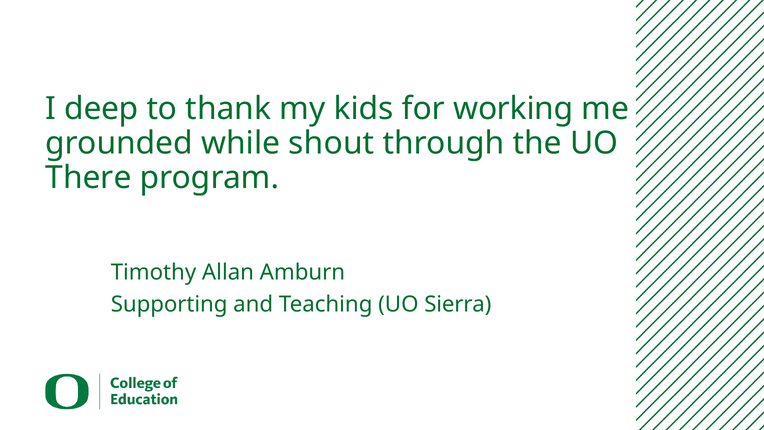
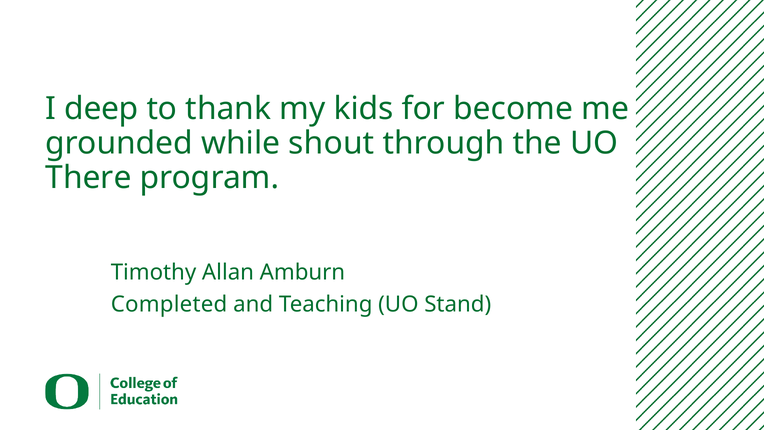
working: working -> become (513, 109)
Supporting: Supporting -> Completed (169, 304)
Sierra: Sierra -> Stand (458, 304)
